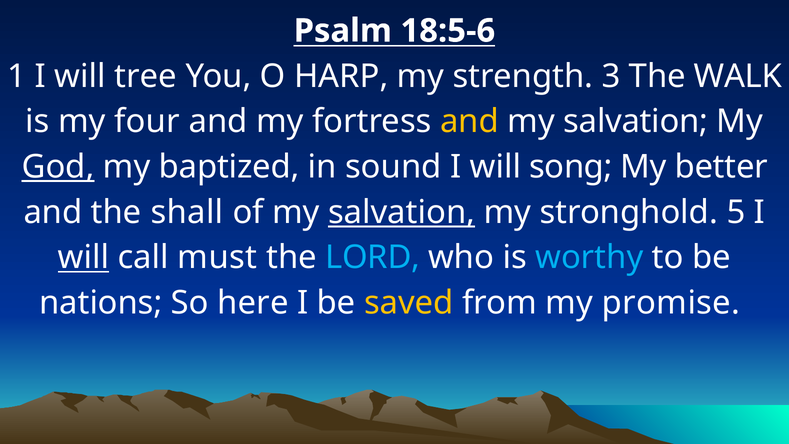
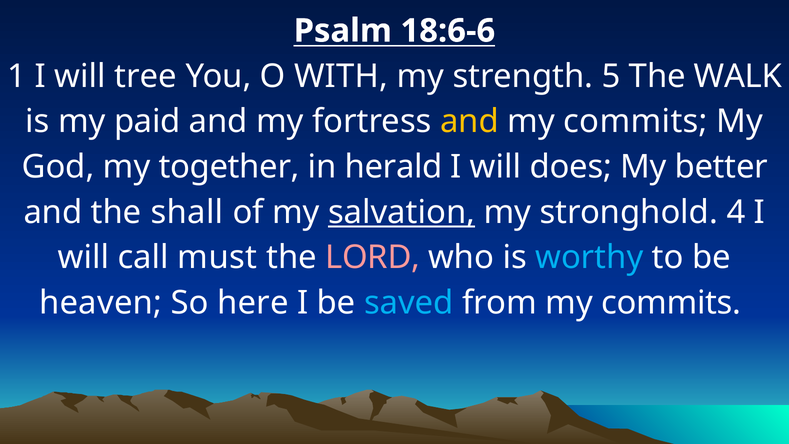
18:5-6: 18:5-6 -> 18:6-6 (448, 31)
HARP: HARP -> WITH (341, 76)
3: 3 -> 5 (611, 76)
four: four -> paid (147, 121)
salvation: salvation -> commits (635, 121)
God underline: present -> none (58, 167)
baptized: baptized -> together (229, 167)
sound: sound -> herald (394, 167)
song: song -> does (571, 167)
5: 5 -> 4 (736, 212)
will underline: present -> none (83, 257)
LORD colour: light blue -> pink (373, 257)
nations: nations -> heaven (101, 303)
saved colour: yellow -> light blue (409, 303)
from my promise: promise -> commits (671, 303)
